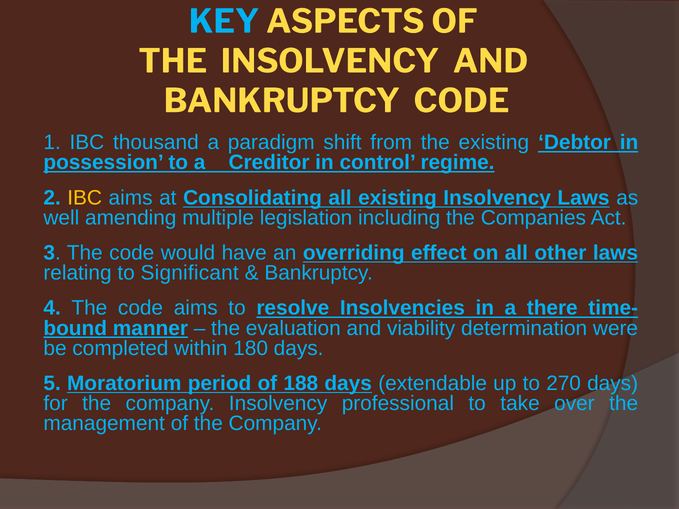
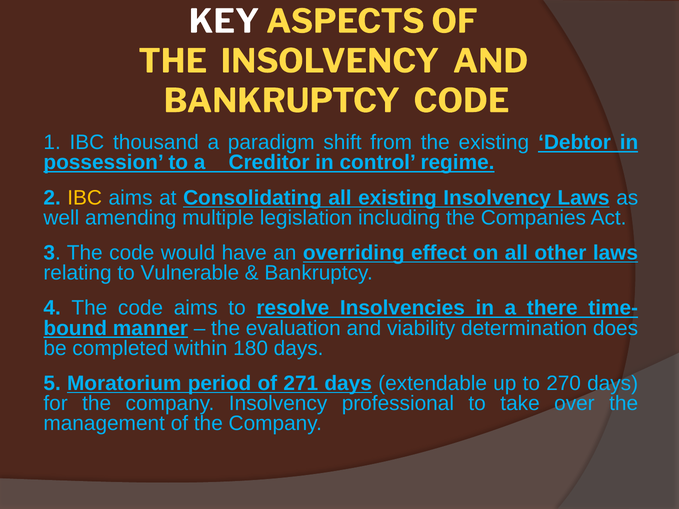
KEY colour: light blue -> white (224, 22)
Significant: Significant -> Vulnerable (190, 273)
were: were -> does (616, 328)
188: 188 -> 271 (301, 383)
